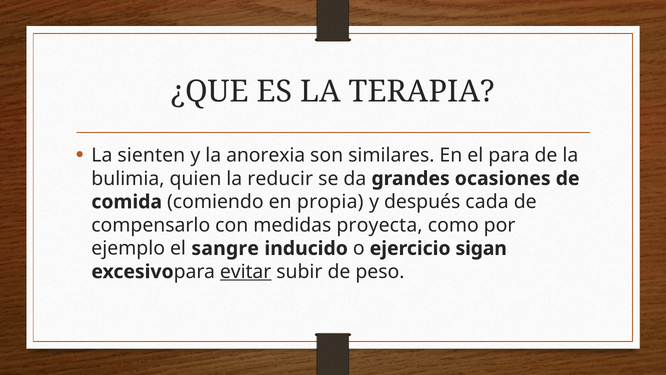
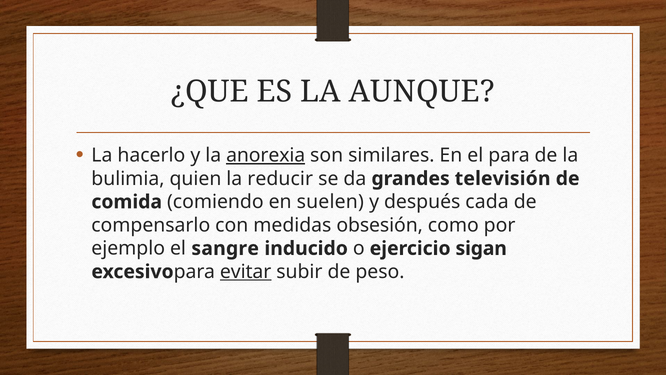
TERAPIA: TERAPIA -> AUNQUE (422, 91)
sienten: sienten -> hacerlo (151, 155)
anorexia underline: none -> present (266, 155)
ocasiones: ocasiones -> televisión (503, 178)
propia: propia -> suelen (330, 202)
proyecta: proyecta -> obsesión (380, 225)
